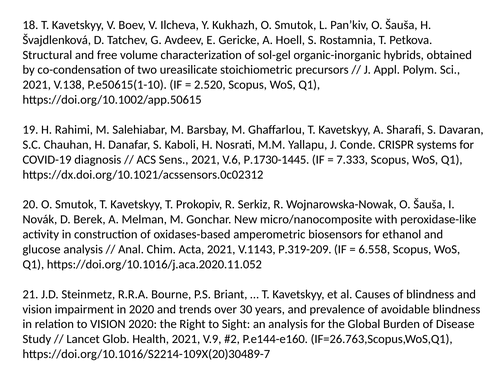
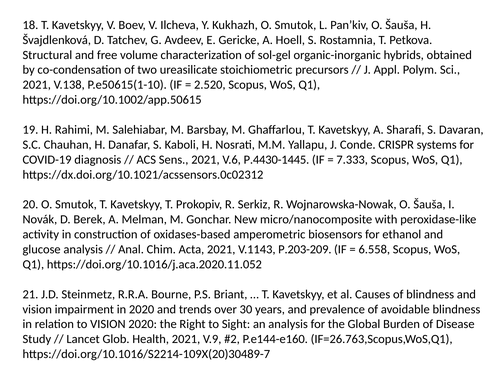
P.1730-1445: P.1730-1445 -> P.4430-1445 (276, 160)
P.319-209: P.319-209 -> P.203-209 (305, 250)
